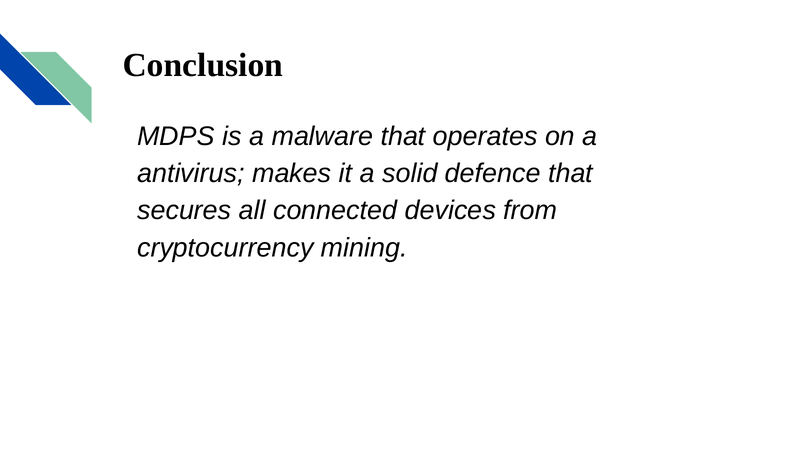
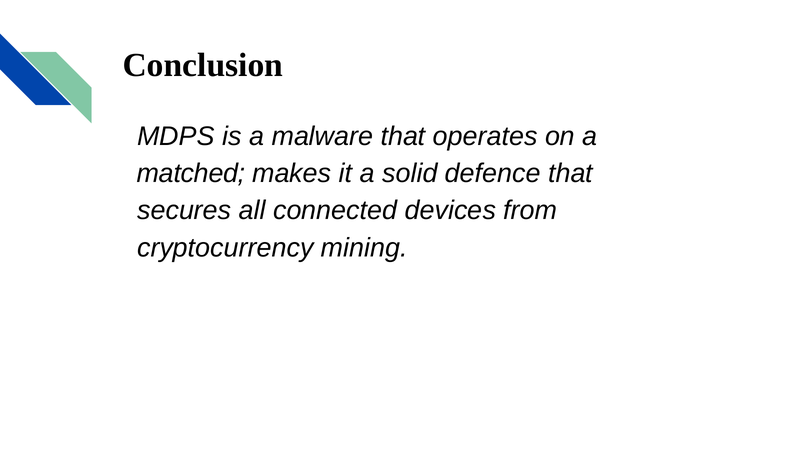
antivirus: antivirus -> matched (191, 173)
